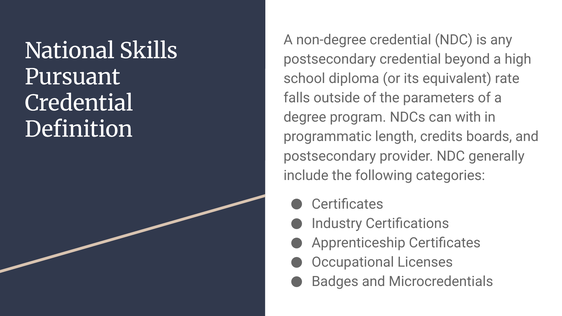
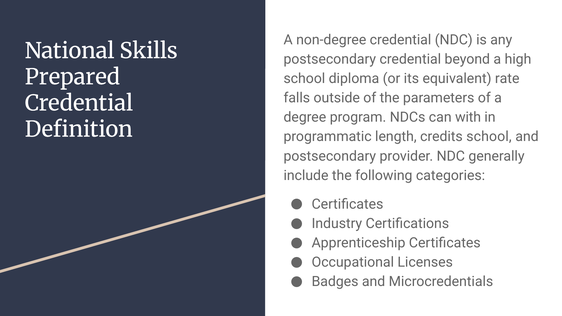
Pursuant: Pursuant -> Prepared (72, 77)
credits boards: boards -> school (489, 137)
